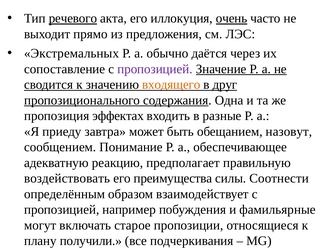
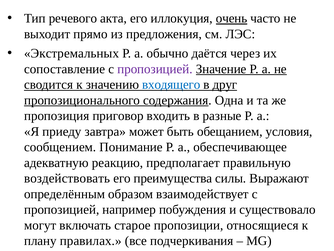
речевого underline: present -> none (73, 18)
входящего colour: orange -> blue (171, 84)
эффектах: эффектах -> приговор (118, 116)
назовут: назовут -> условия (289, 131)
Соотнести: Соотнести -> Выражают (279, 178)
фамильярные: фамильярные -> существовало (278, 209)
получили: получили -> правилах (91, 240)
